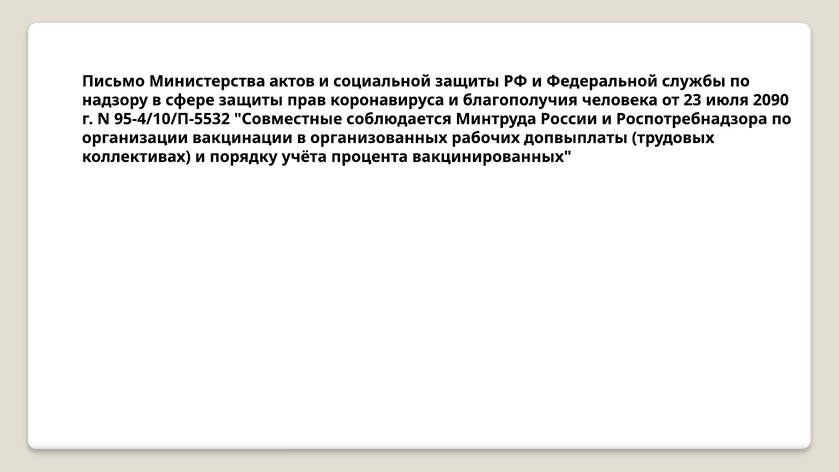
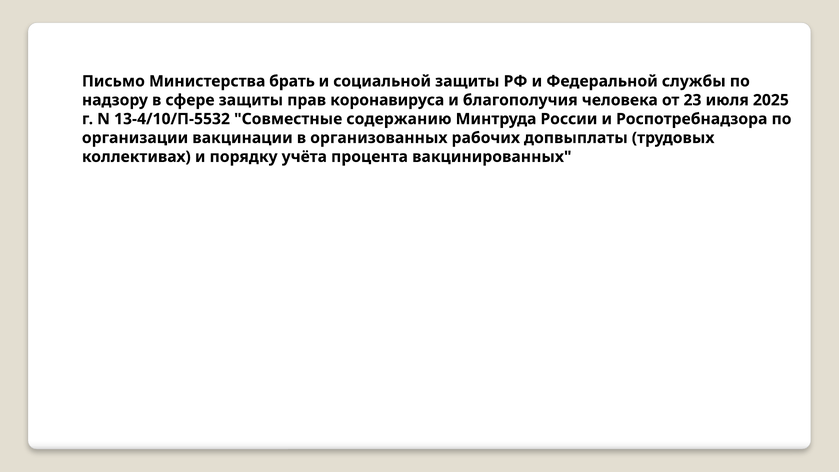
актов: актов -> брать (292, 81)
2090: 2090 -> 2025 (771, 100)
95-4/10/П-5532: 95-4/10/П-5532 -> 13-4/10/П-5532 (172, 119)
соблюдается: соблюдается -> содержанию (399, 119)
